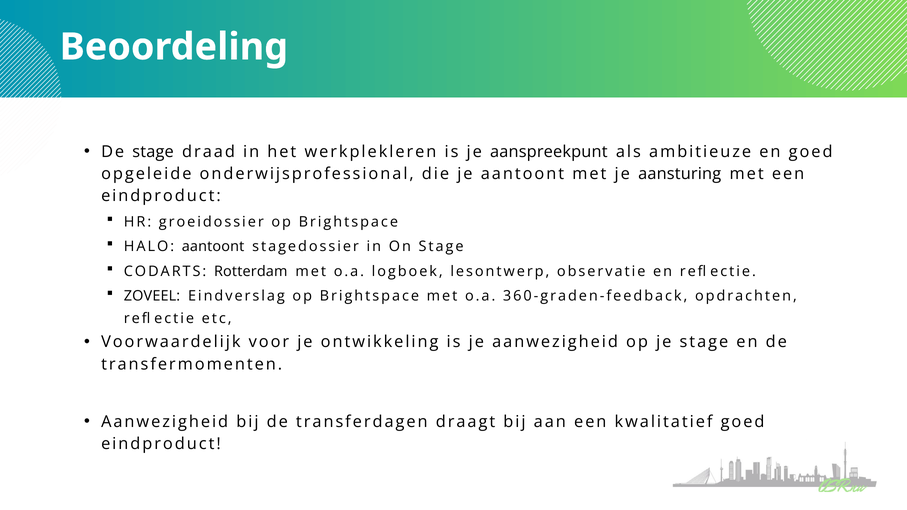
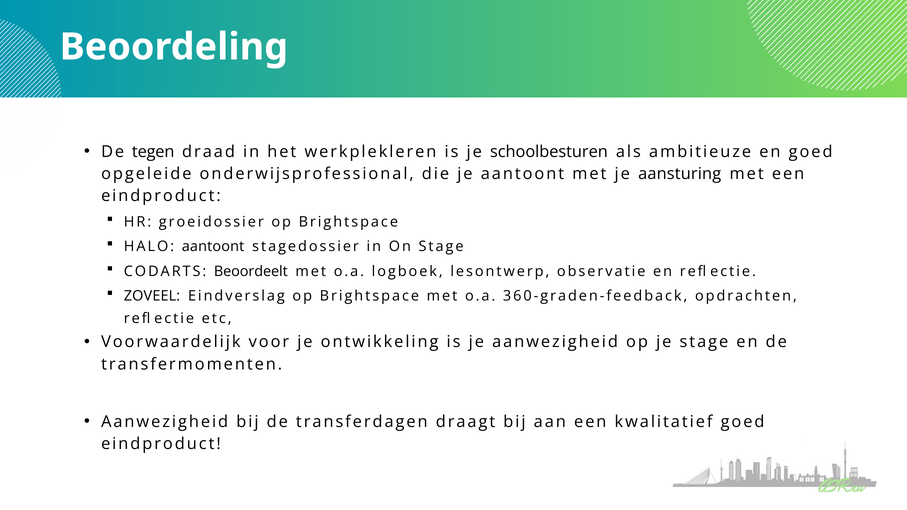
De stage: stage -> tegen (153, 152)
aanspreekpunt: aanspreekpunt -> schoolbesturen (549, 152)
Rotterdam: Rotterdam -> Beoordeelt (251, 271)
